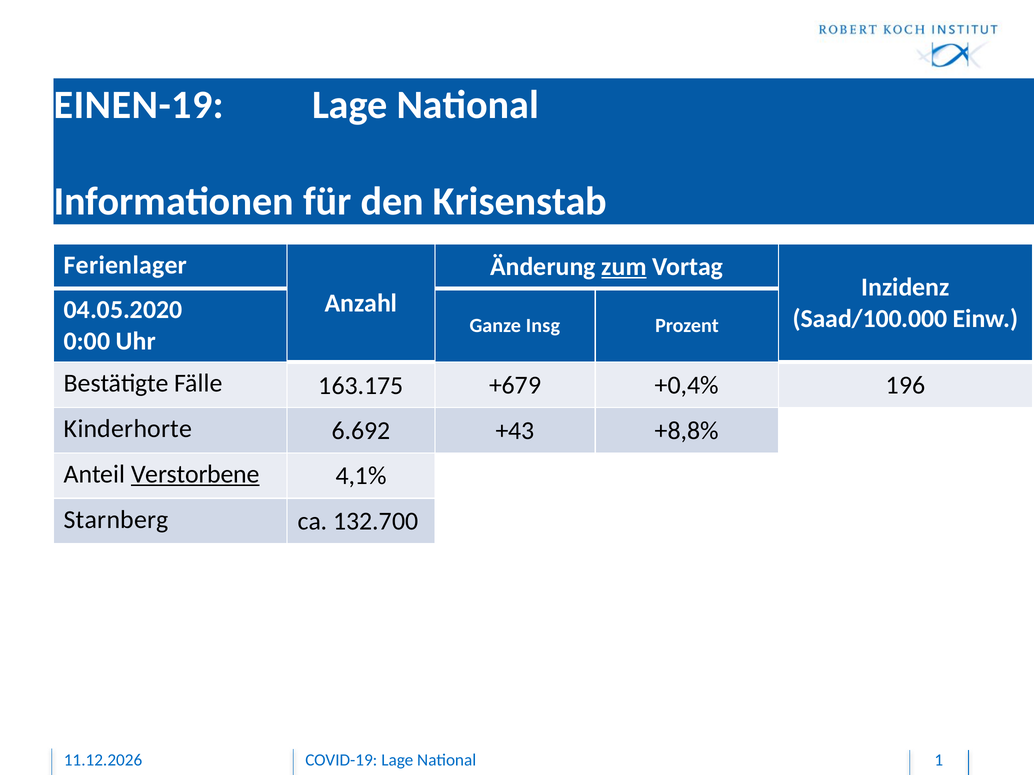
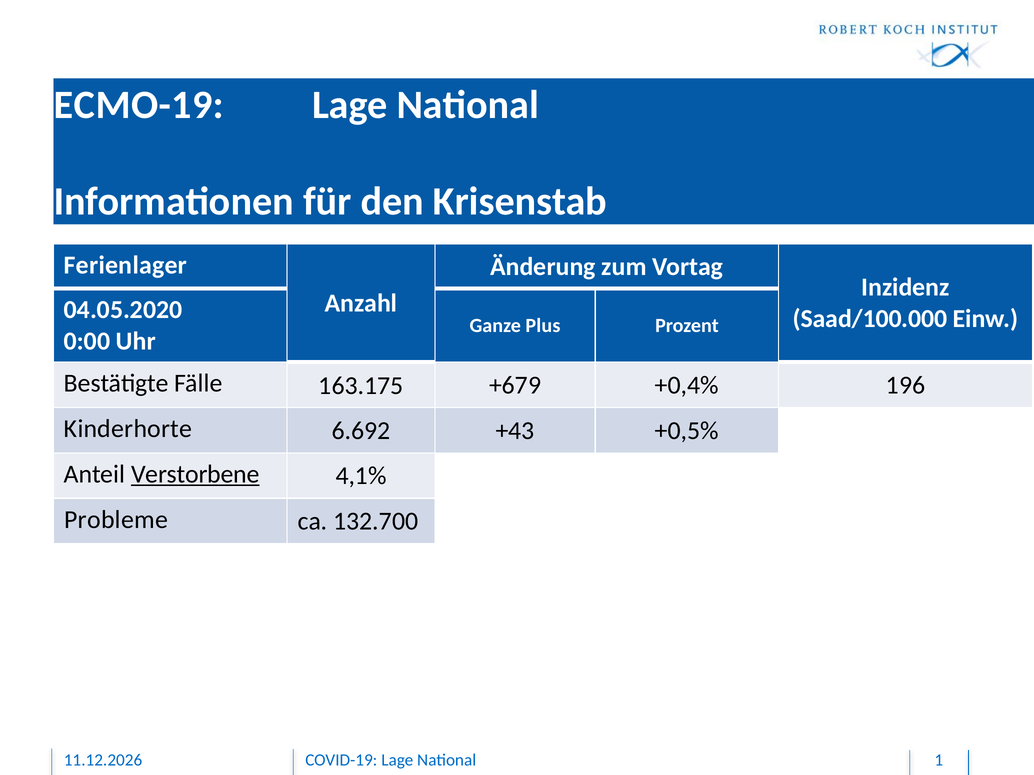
EINEN-19: EINEN-19 -> ECMO-19 (139, 105)
zum underline: present -> none (624, 267)
Insg: Insg -> Plus (543, 326)
+8,8%: +8,8% -> +0,5% (687, 431)
Starnberg: Starnberg -> Probleme (116, 520)
